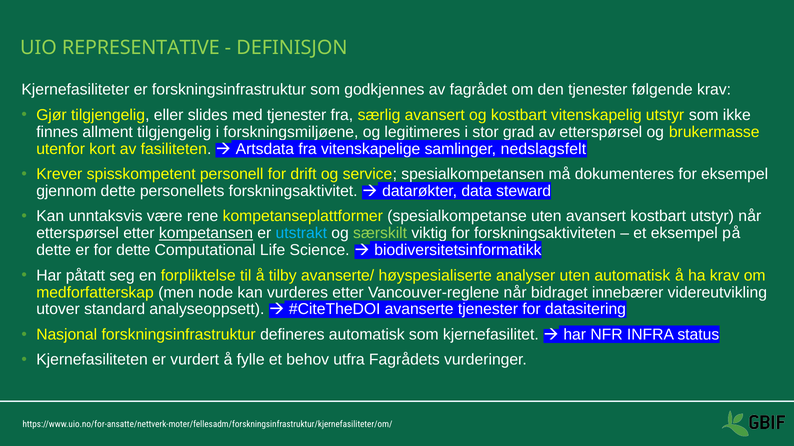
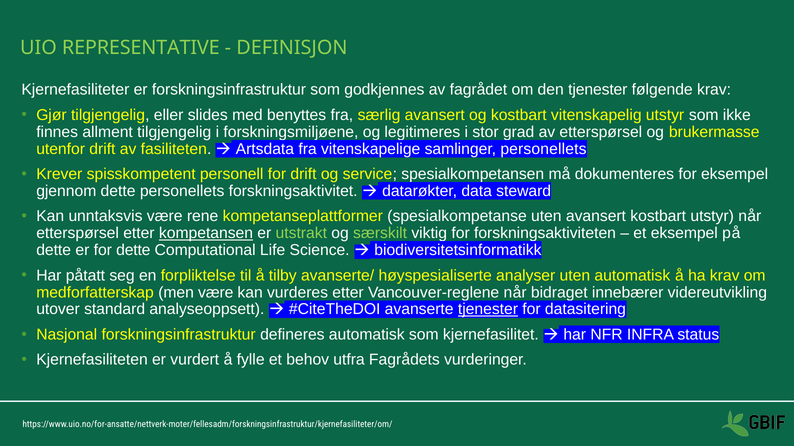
med tjenester: tjenester -> benyttes (297, 115)
utenfor kort: kort -> drift (102, 149)
samlinger nedslagsfelt: nedslagsfelt -> personellets (543, 149)
utstrakt colour: light blue -> light green (301, 234)
men node: node -> være (216, 293)
tjenester underline: none -> present (488, 310)
